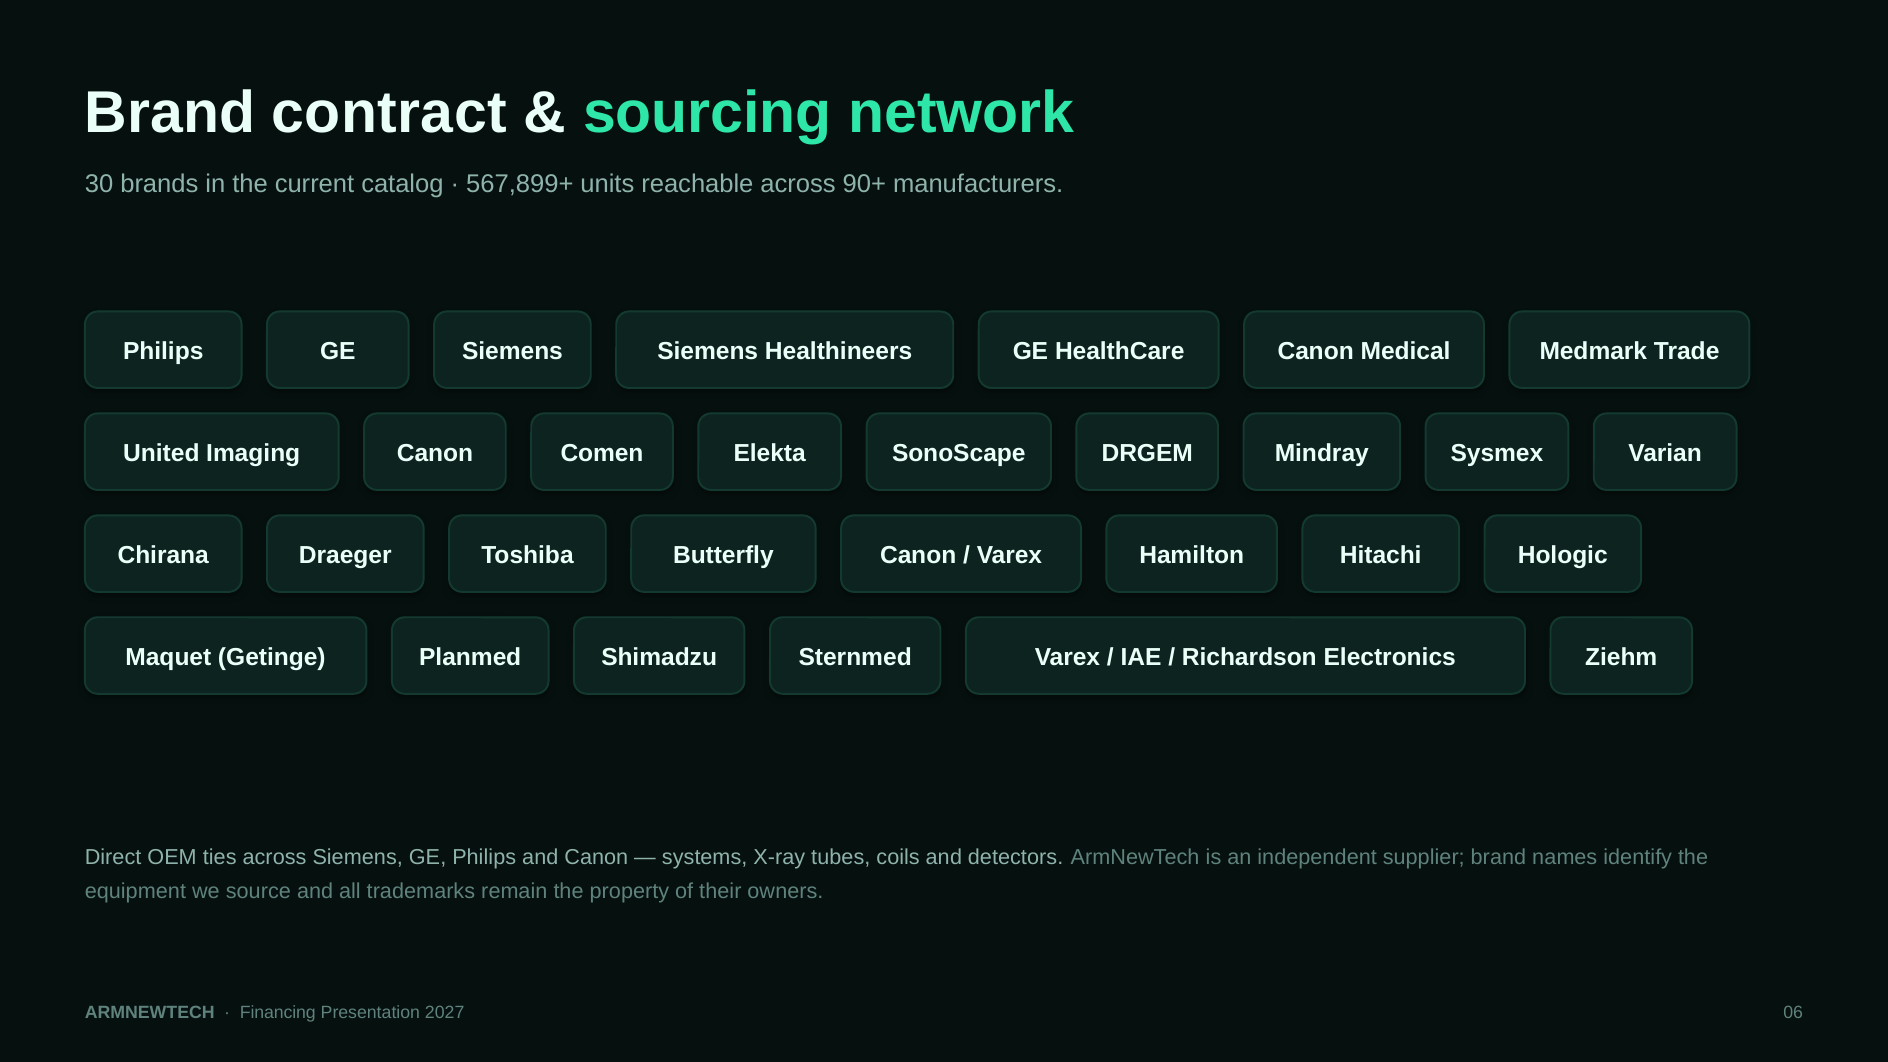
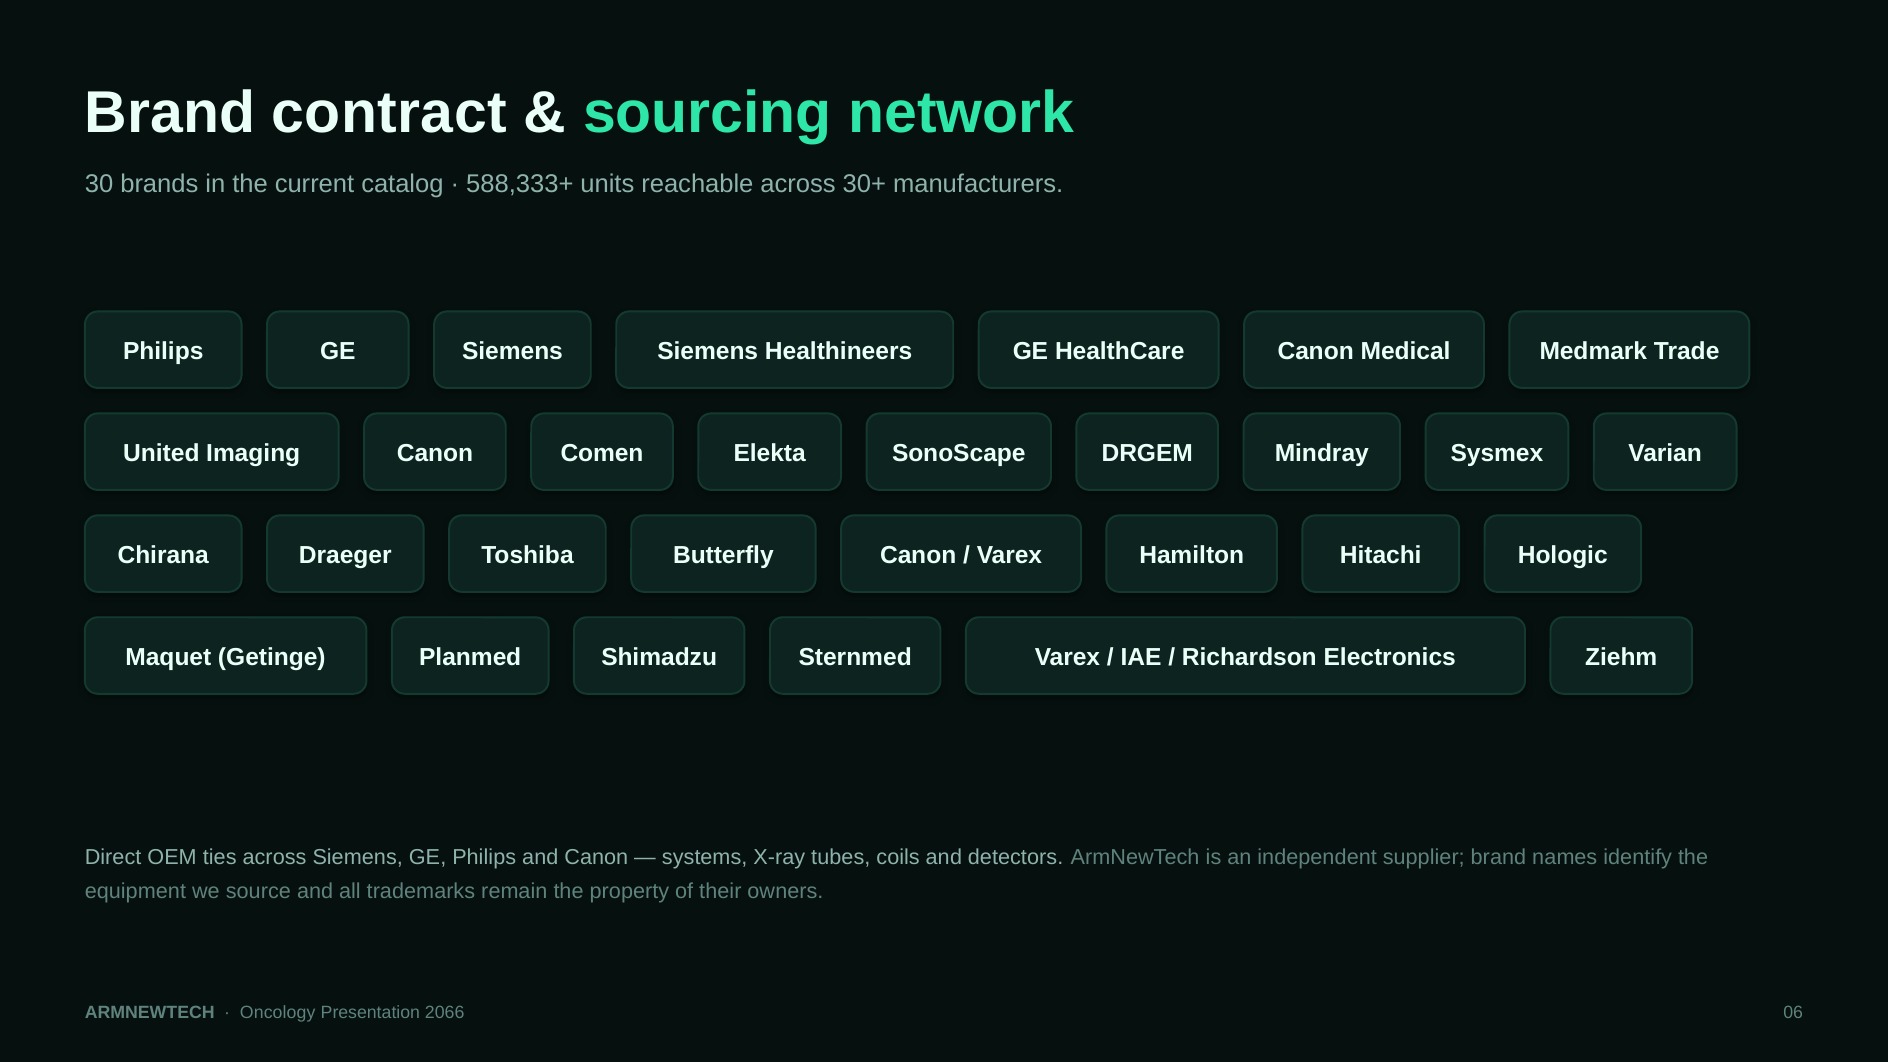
567,899+: 567,899+ -> 588,333+ (520, 184)
90+: 90+ -> 30+ (864, 184)
Financing: Financing -> Oncology (278, 1013)
2027: 2027 -> 2066 (445, 1013)
